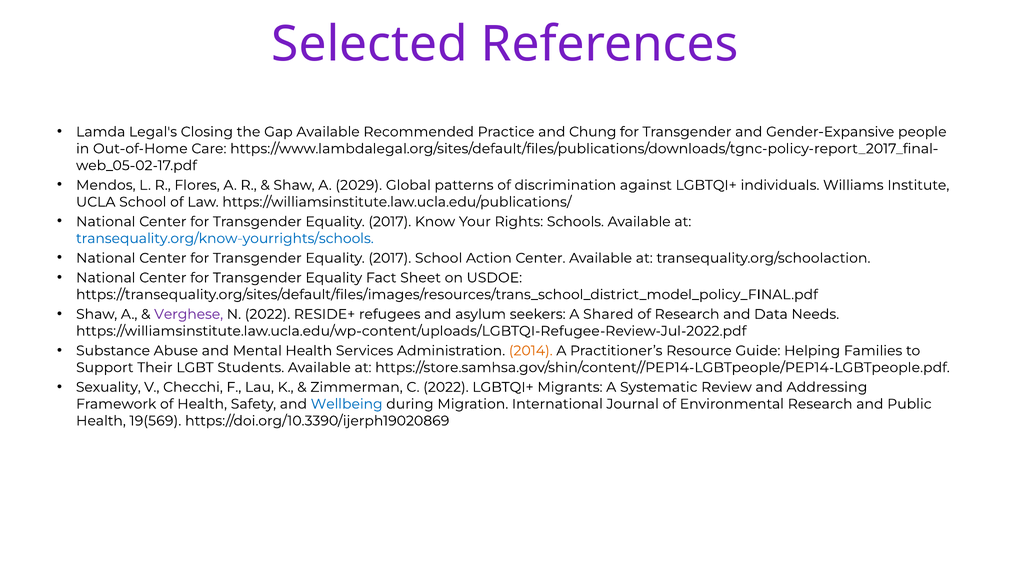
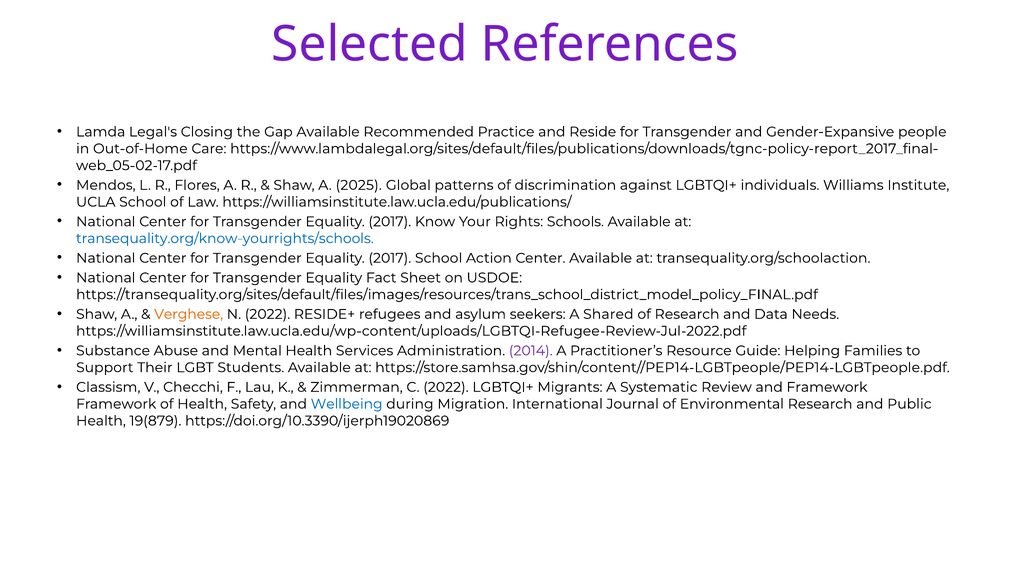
Chung: Chung -> Reside (593, 132)
2029: 2029 -> 2025 (359, 185)
Verghese colour: purple -> orange (189, 314)
2014 colour: orange -> purple (531, 351)
Sexuality: Sexuality -> Classism (108, 387)
and Addressing: Addressing -> Framework (827, 387)
19(569: 19(569 -> 19(879 (155, 421)
